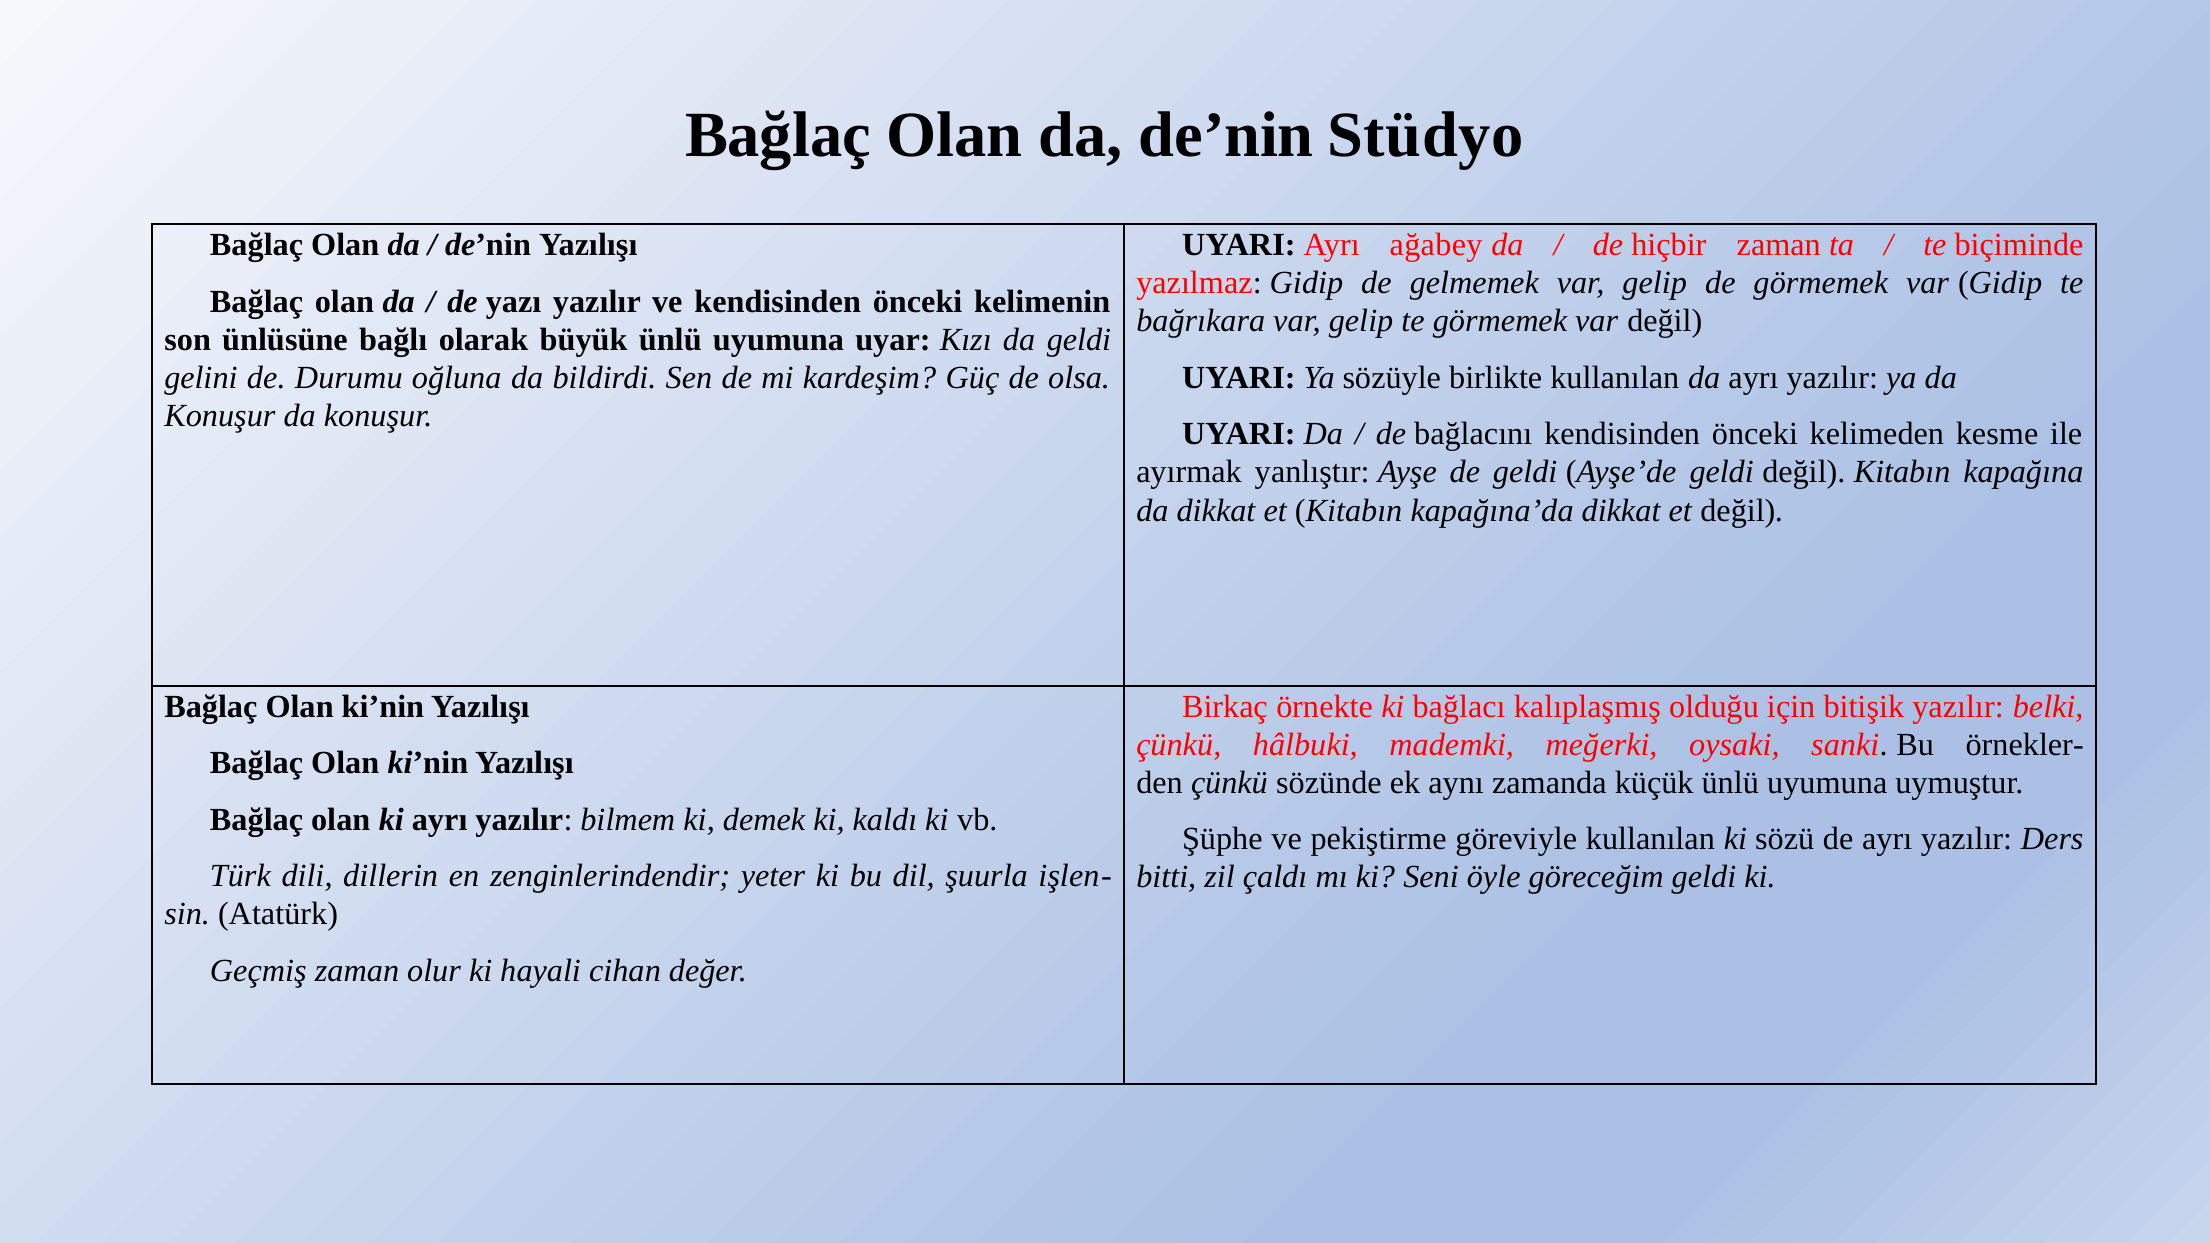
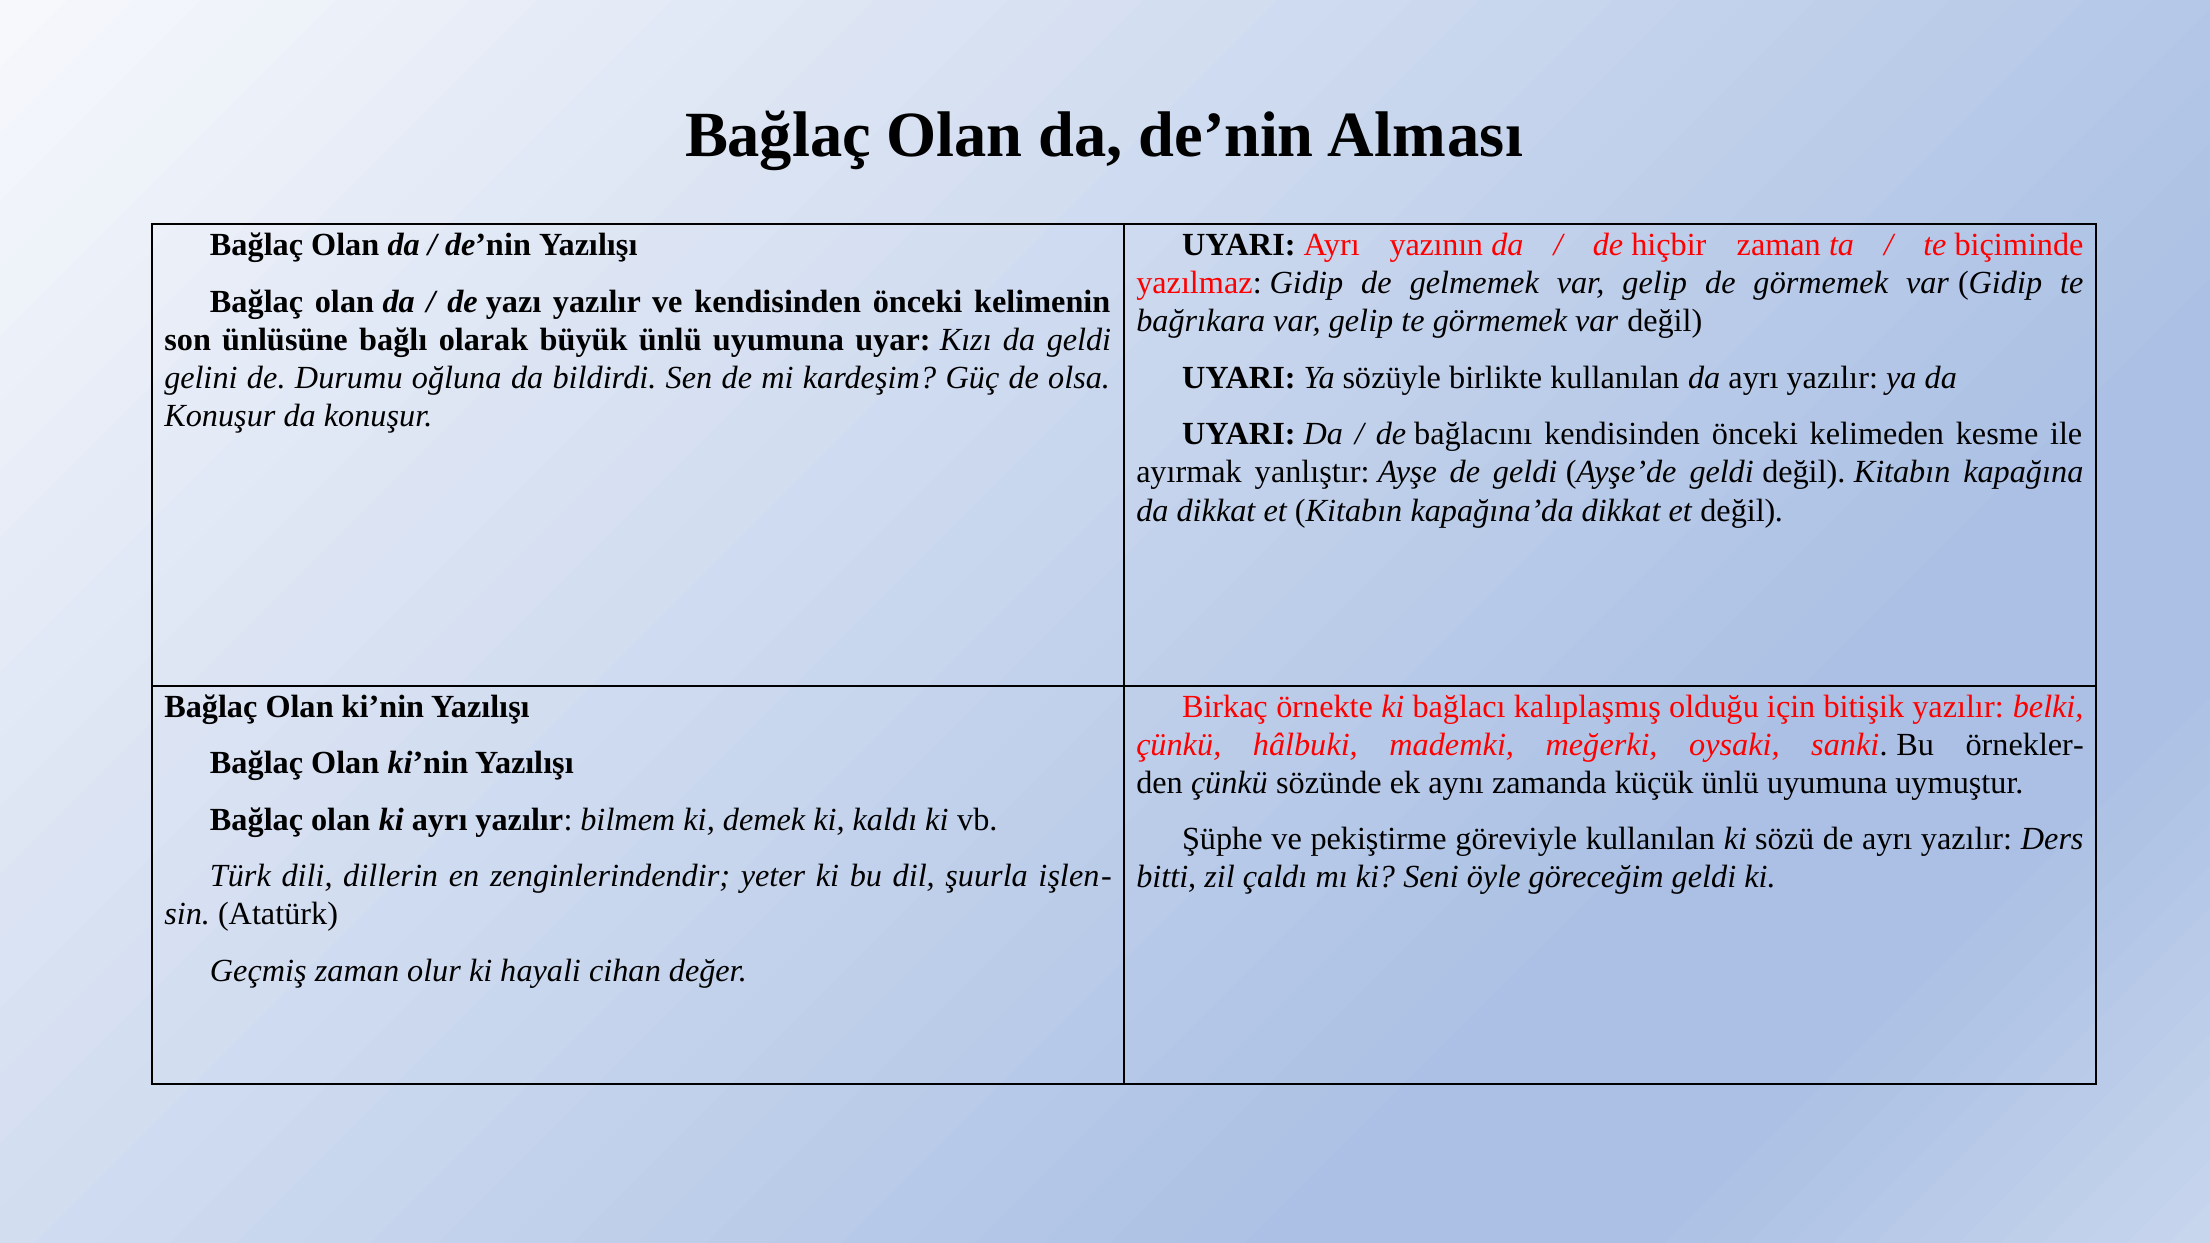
Stüdyo: Stüdyo -> Alması (1425, 135)
ağabey: ağabey -> yazının (1436, 245)
